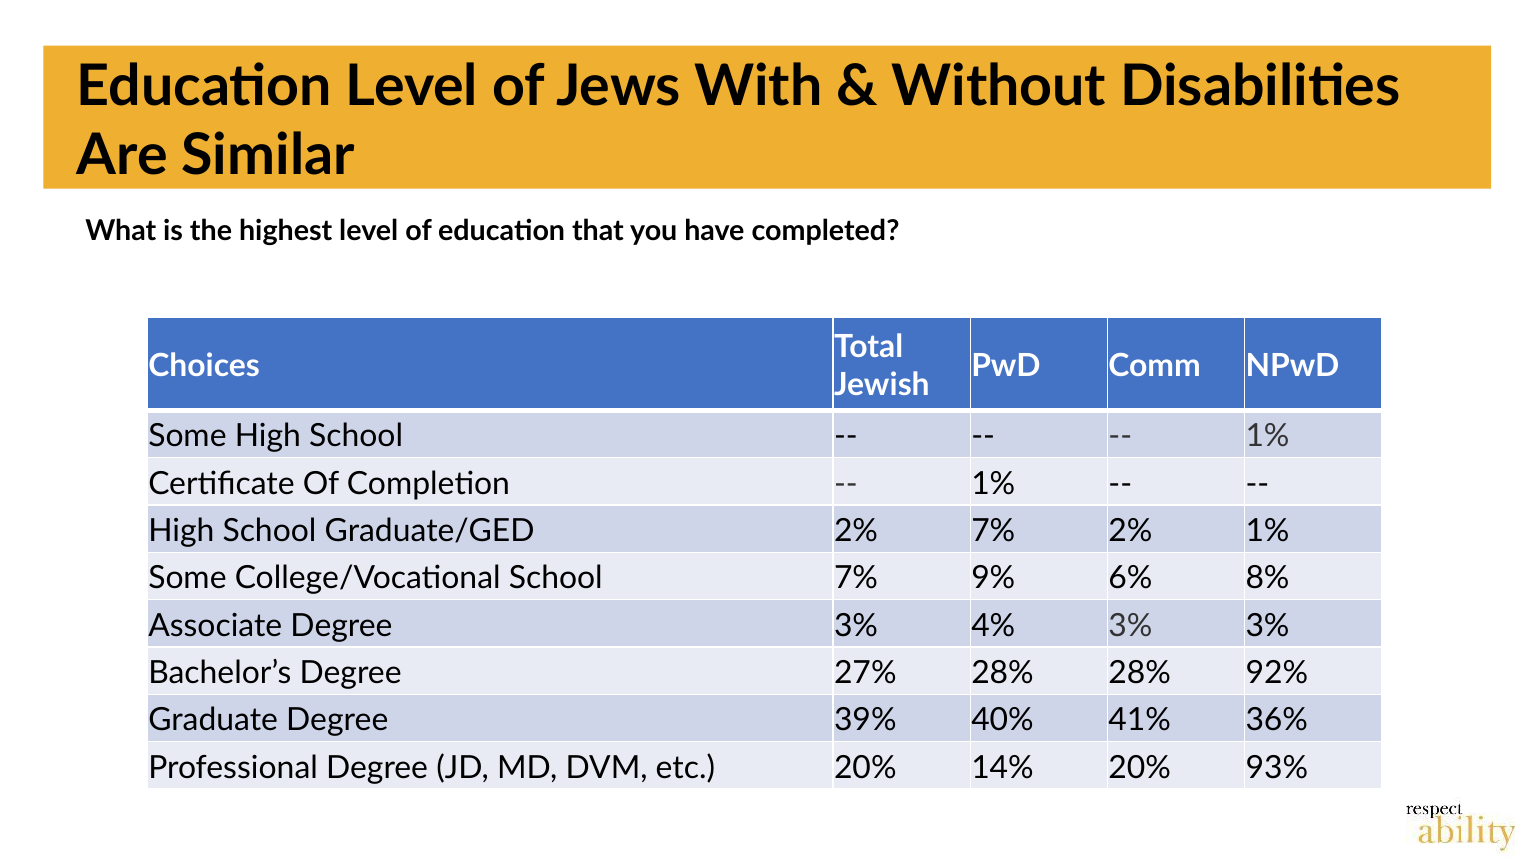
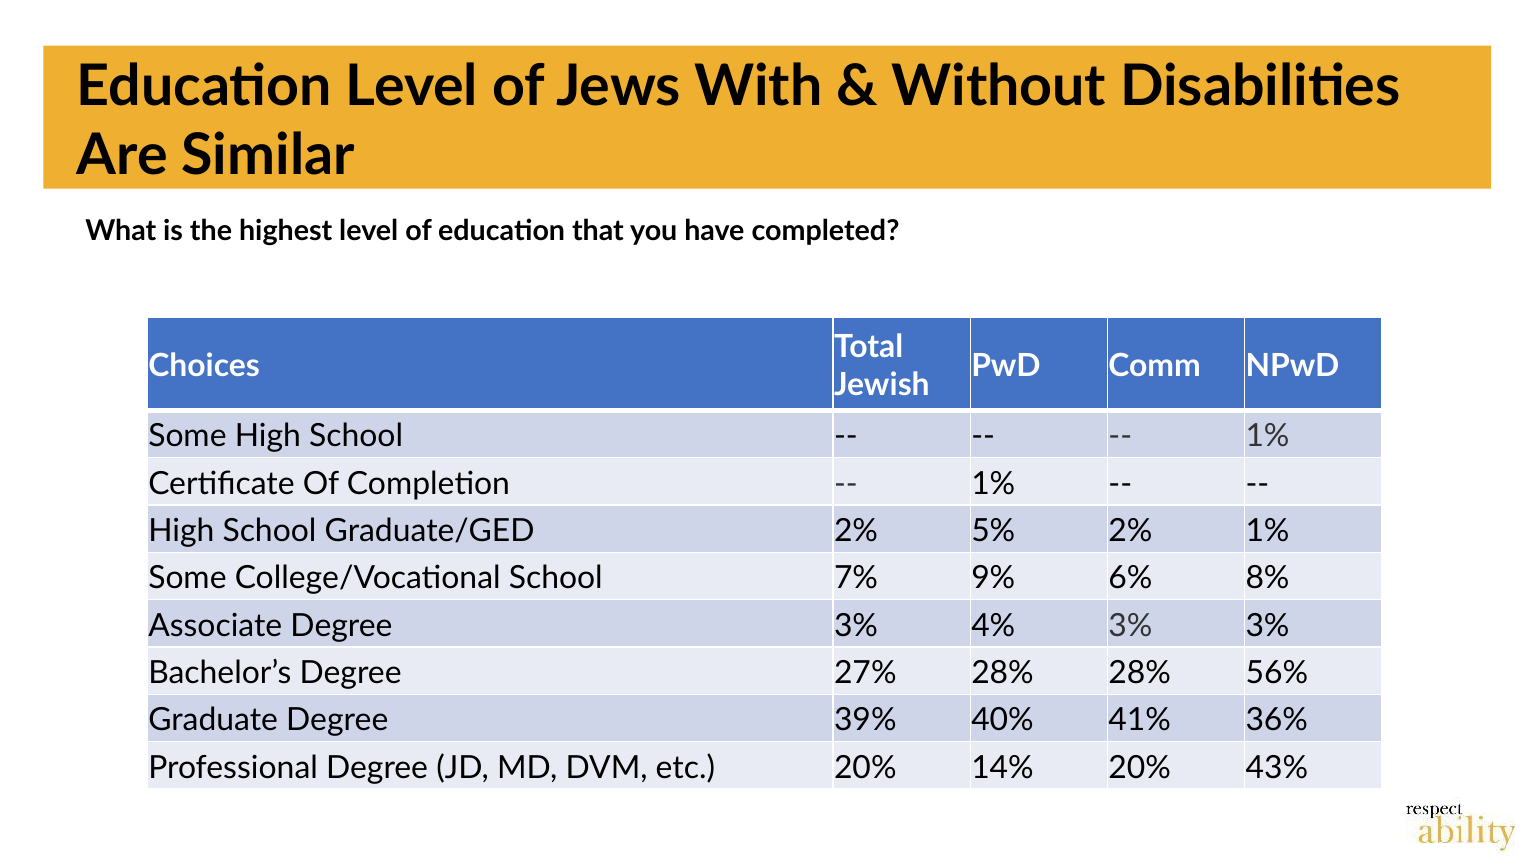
2% 7%: 7% -> 5% (993, 531)
92%: 92% -> 56% (1277, 673)
93%: 93% -> 43% (1277, 768)
